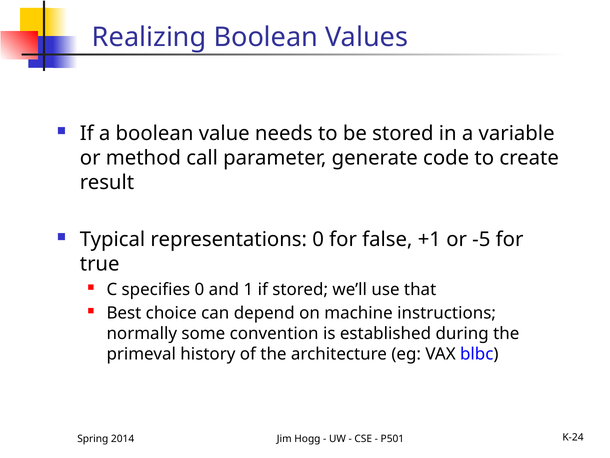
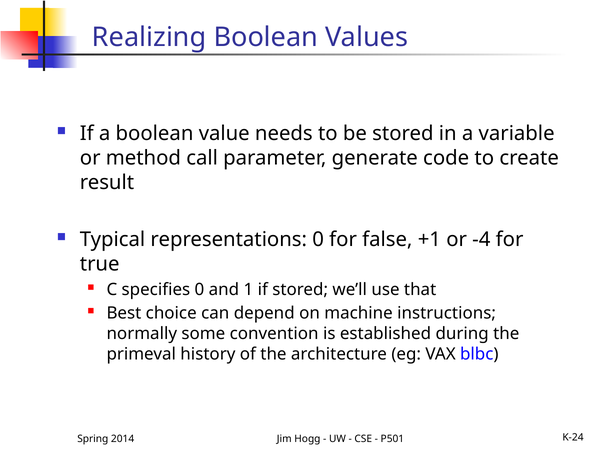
-5: -5 -> -4 (481, 239)
